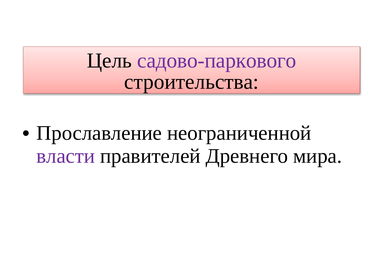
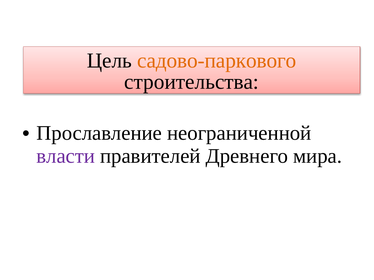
садово-паркового colour: purple -> orange (217, 61)
